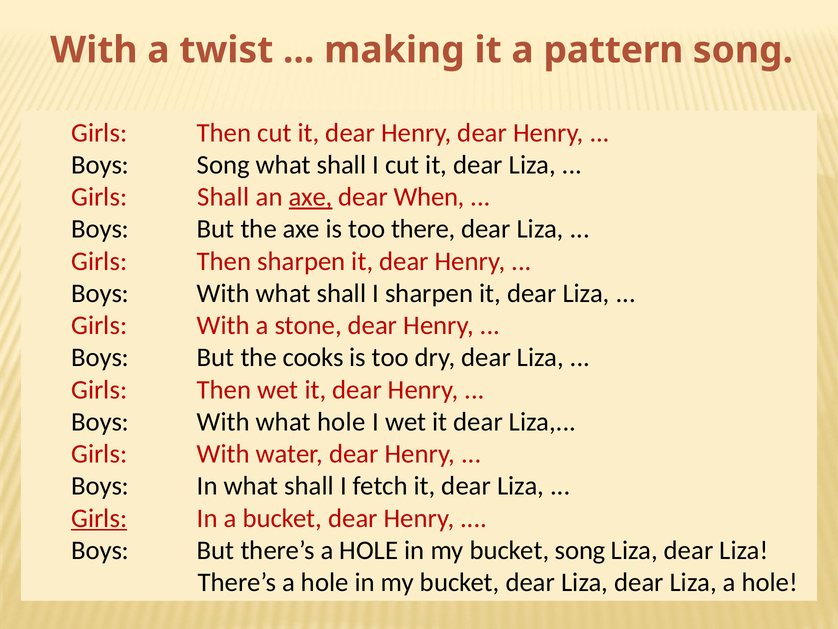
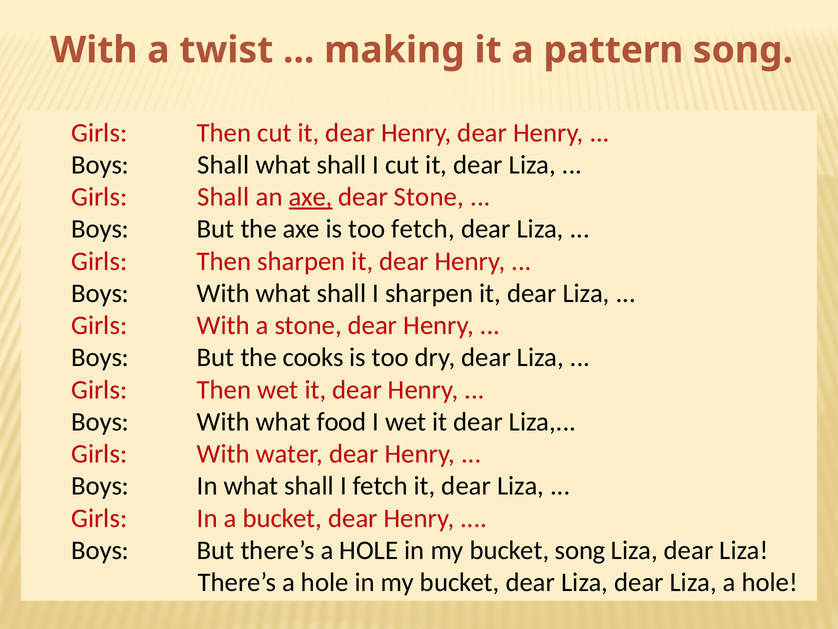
Boys Song: Song -> Shall (223, 165)
dear When: When -> Stone (429, 197)
too there: there -> fetch (423, 229)
what hole: hole -> food (342, 421)
Girls underline: present -> none (99, 518)
